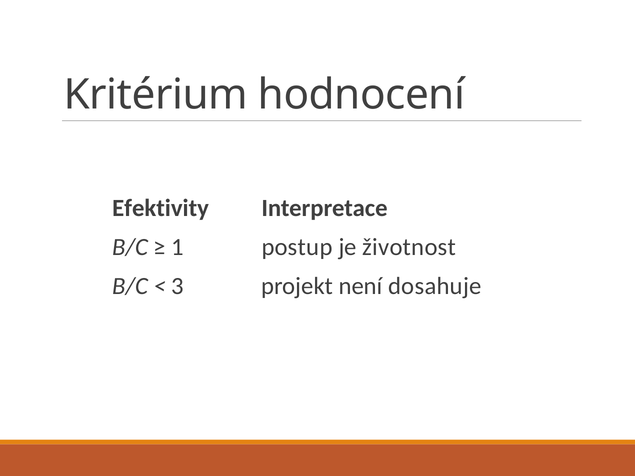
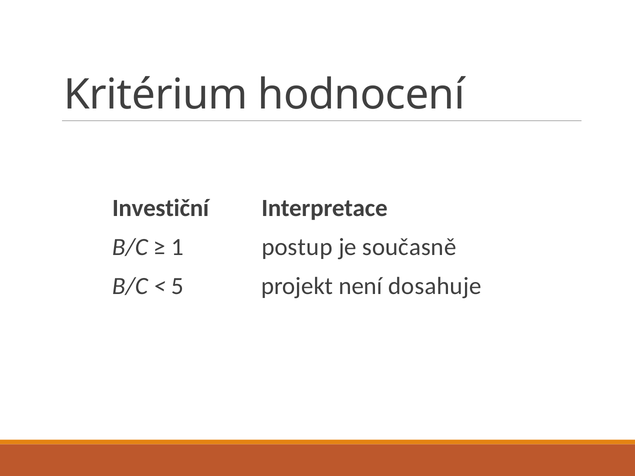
Efektivity: Efektivity -> Investiční (161, 208)
životnost: životnost -> současně (409, 247)
3: 3 -> 5 (178, 286)
